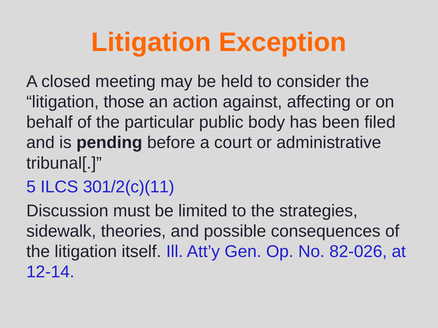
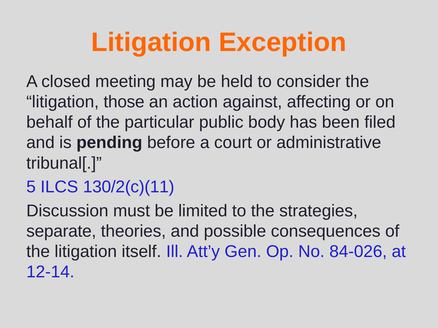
301/2(c)(11: 301/2(c)(11 -> 130/2(c)(11 (129, 187)
sidewalk: sidewalk -> separate (61, 232)
82-026: 82-026 -> 84-026 (358, 252)
